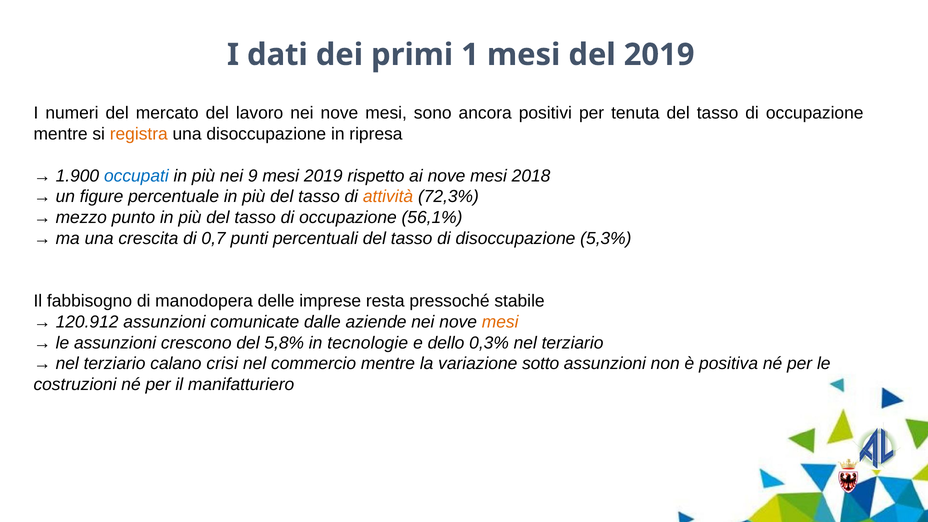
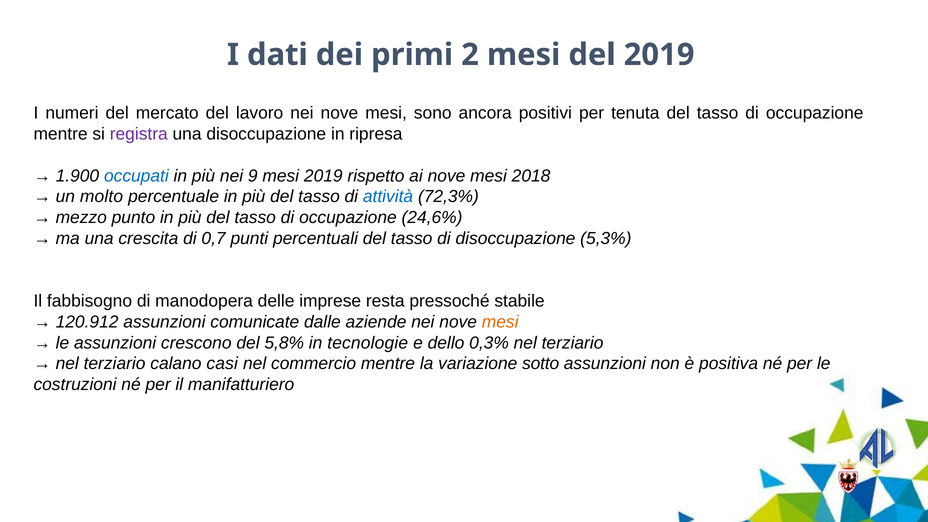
1: 1 -> 2 (470, 55)
registra colour: orange -> purple (139, 134)
figure: figure -> molto (101, 197)
attività colour: orange -> blue (388, 197)
56,1%: 56,1% -> 24,6% (432, 218)
crisi: crisi -> casi (222, 364)
